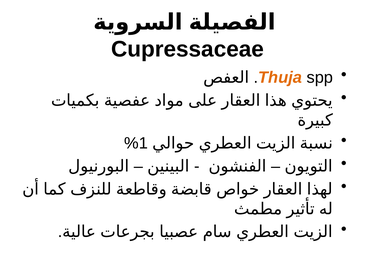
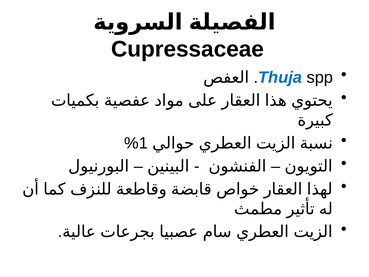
Thuja colour: orange -> blue (280, 77)
